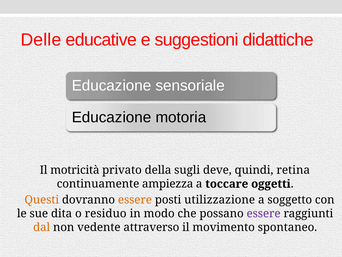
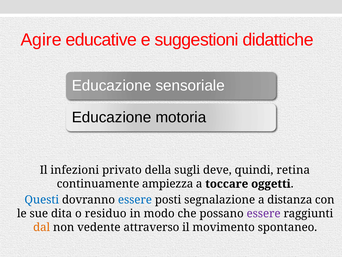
Delle: Delle -> Agire (41, 40)
motricità: motricità -> infezioni (75, 170)
Questi colour: orange -> blue (42, 200)
essere colour: orange -> blue (135, 200)
utilizzazione: utilizzazione -> segnalazione (220, 200)
soggetto: soggetto -> distanza (290, 200)
